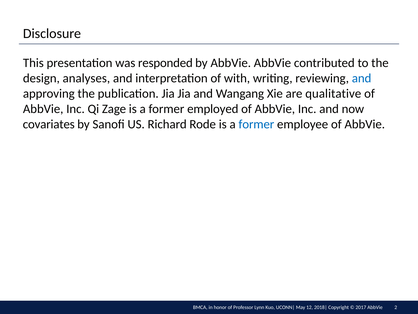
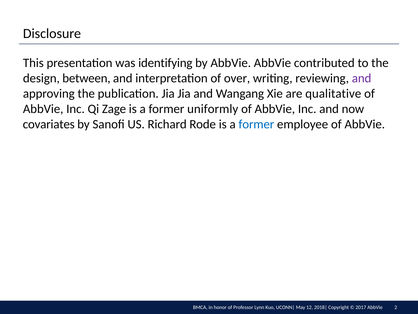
responded: responded -> identifying (165, 63)
analyses: analyses -> between (86, 78)
with: with -> over (237, 78)
and colour: blue -> purple (362, 78)
employed: employed -> uniformly (213, 109)
